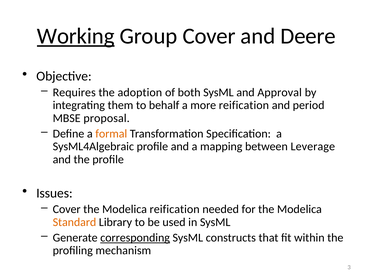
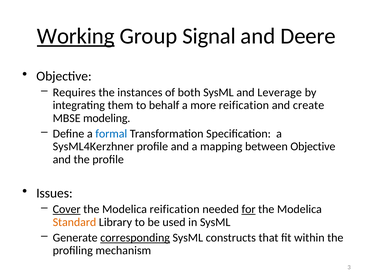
Group Cover: Cover -> Signal (209, 36)
adoption: adoption -> instances (140, 92)
Approval: Approval -> Leverage (280, 92)
period: period -> create (309, 105)
proposal: proposal -> modeling (107, 118)
formal colour: orange -> blue (111, 133)
SysML4Algebraic: SysML4Algebraic -> SysML4Kerzhner (93, 146)
between Leverage: Leverage -> Objective (313, 146)
Cover underline: none -> present (67, 209)
for underline: none -> present (249, 209)
